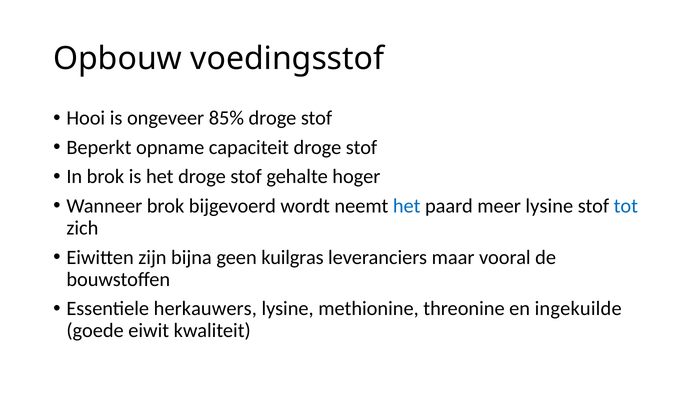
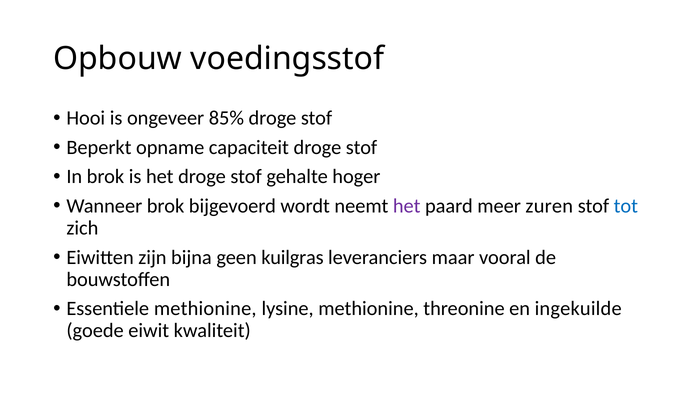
het colour: blue -> purple (407, 206)
meer lysine: lysine -> zuren (549, 206)
Essentiele herkauwers: herkauwers -> methionine (205, 309)
